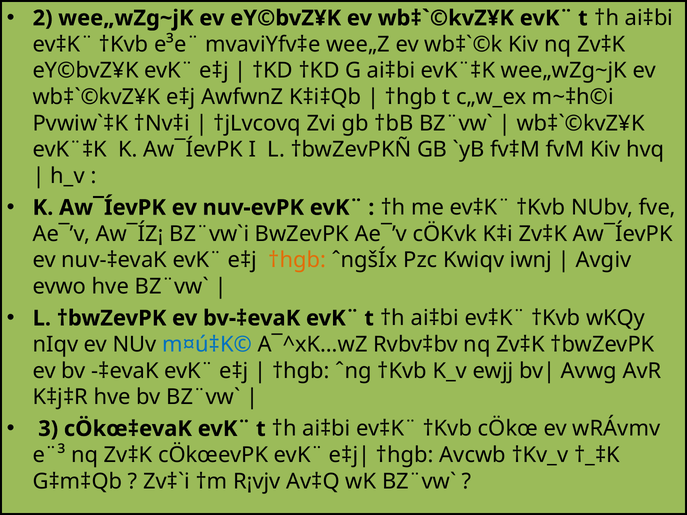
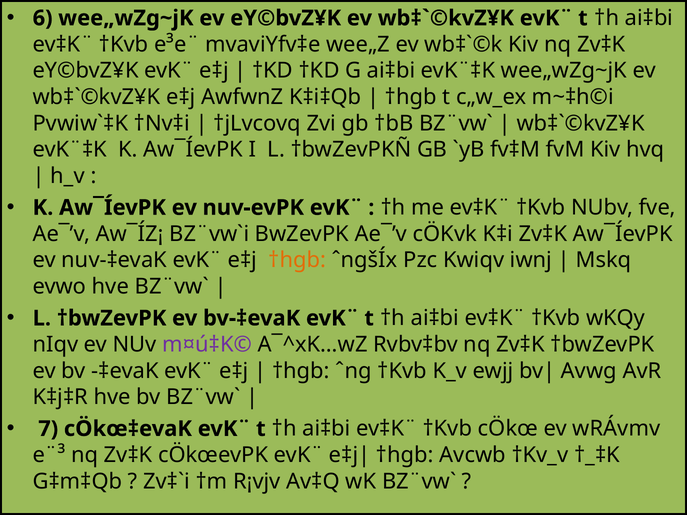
2: 2 -> 6 (43, 18)
Avgiv: Avgiv -> Mskq (604, 260)
m¤ú‡K© colour: blue -> purple (207, 345)
3: 3 -> 7 (48, 429)
